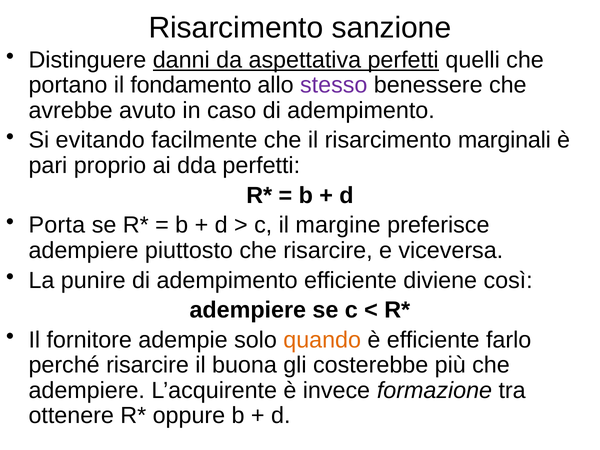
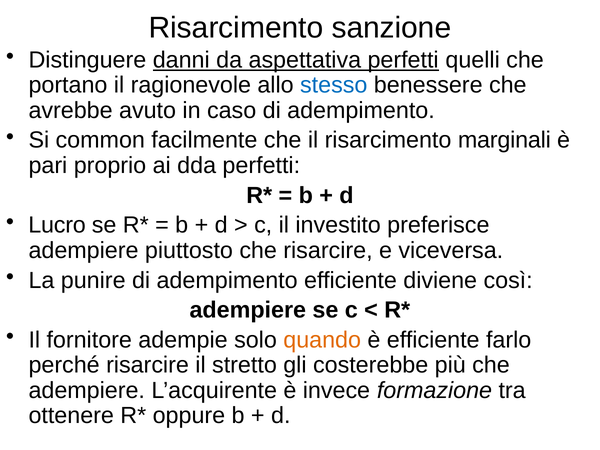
fondamento: fondamento -> ragionevole (191, 85)
stesso colour: purple -> blue (334, 85)
evitando: evitando -> common (100, 140)
Porta: Porta -> Lucro (57, 225)
margine: margine -> investito (338, 225)
buona: buona -> stretto (244, 365)
